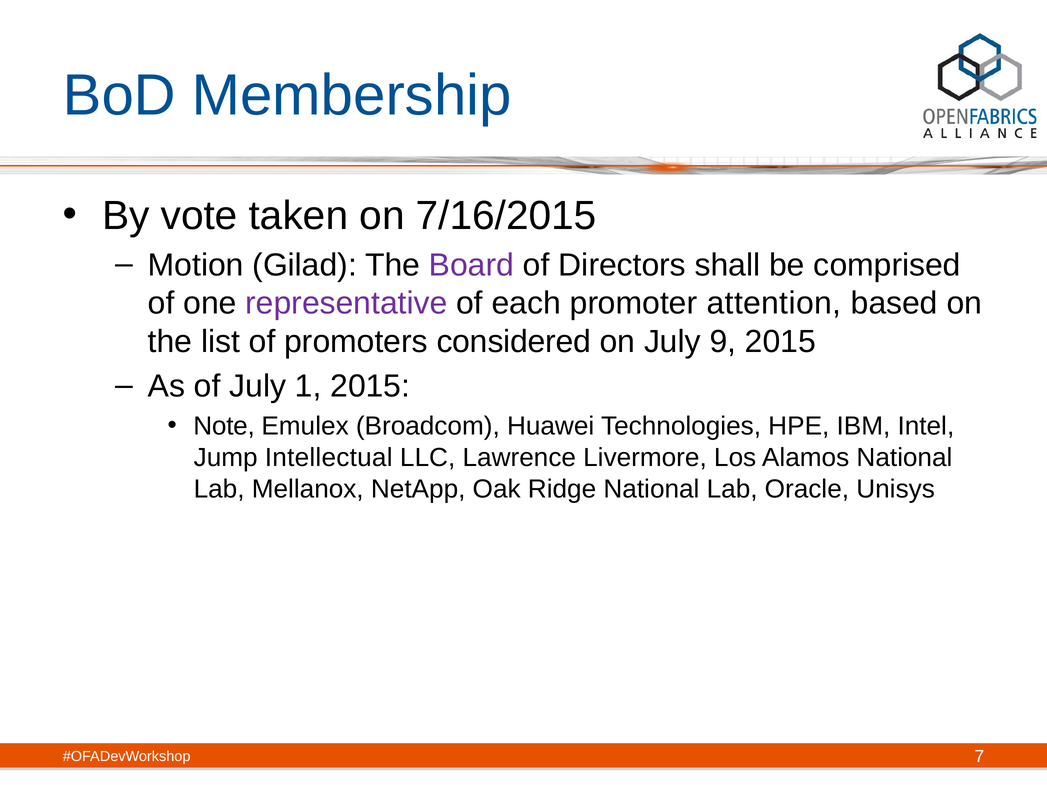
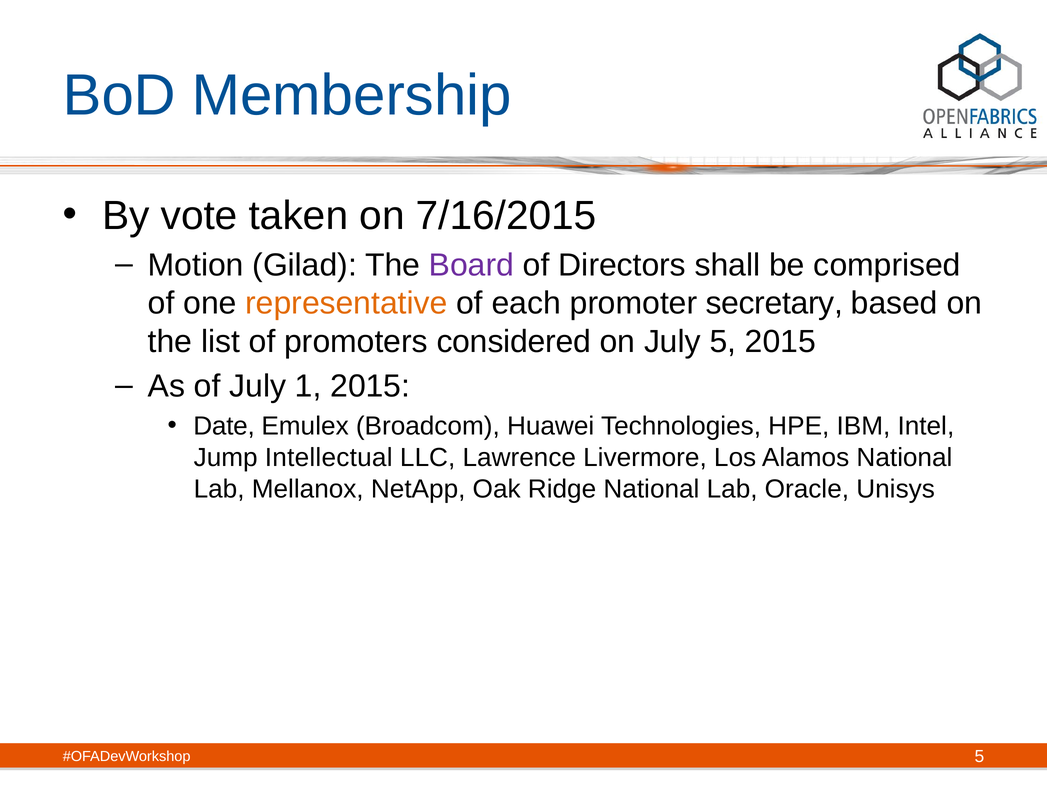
representative colour: purple -> orange (346, 304)
attention: attention -> secretary (774, 304)
July 9: 9 -> 5 (723, 342)
Note: Note -> Date (224, 426)
7: 7 -> 5 (979, 757)
